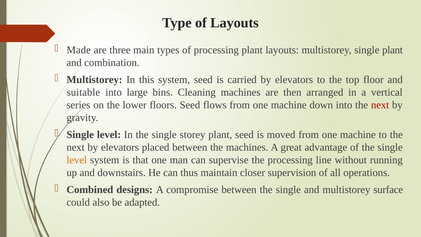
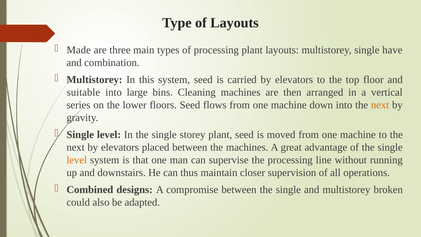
single plant: plant -> have (392, 50)
next colour: red -> orange (380, 105)
surface: surface -> broken (388, 189)
